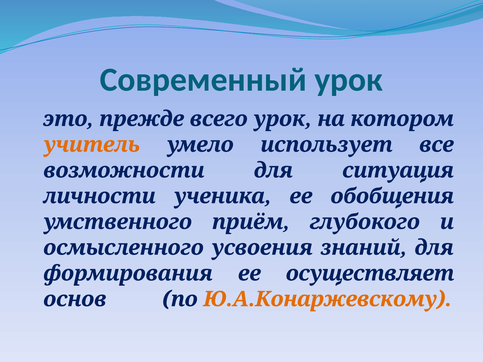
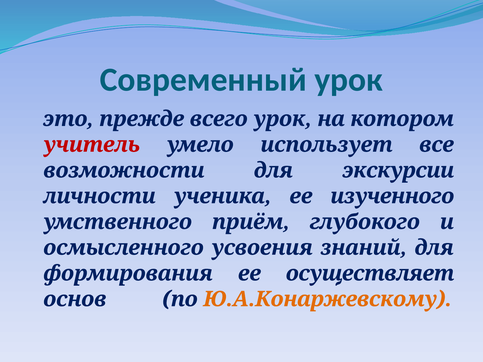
учитель colour: orange -> red (92, 145)
ситуация: ситуация -> экскурсии (398, 171)
обобщения: обобщения -> изученного (392, 196)
